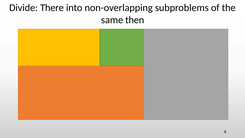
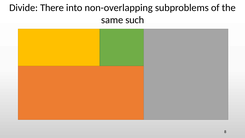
then: then -> such (135, 20)
